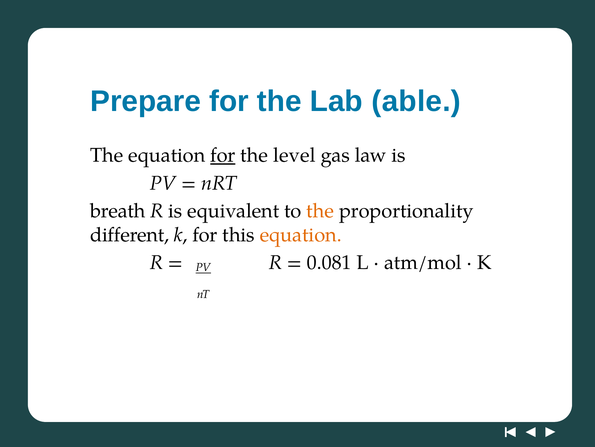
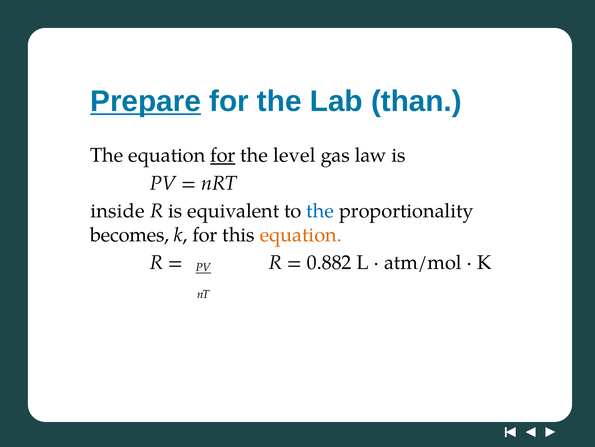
Prepare underline: none -> present (146, 101)
able: able -> than (416, 101)
breath: breath -> inside (118, 211)
the colour: orange -> blue (320, 211)
different: different -> becomes (130, 234)
0.081: 0.081 -> 0.882 (329, 262)
